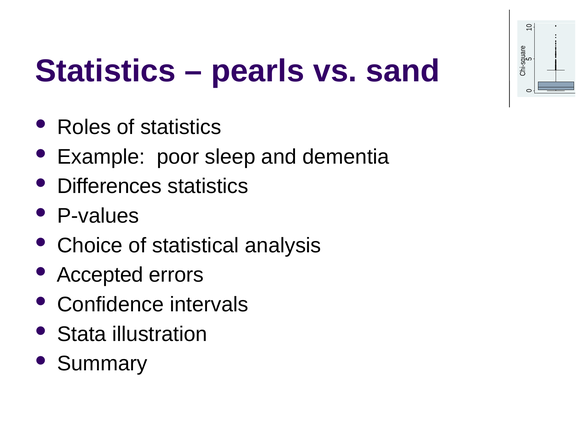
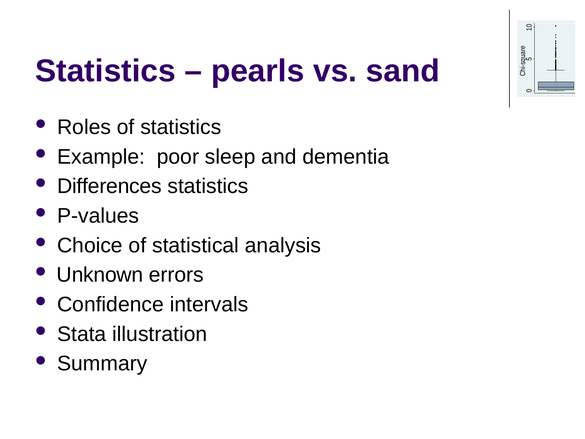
Accepted: Accepted -> Unknown (100, 275)
